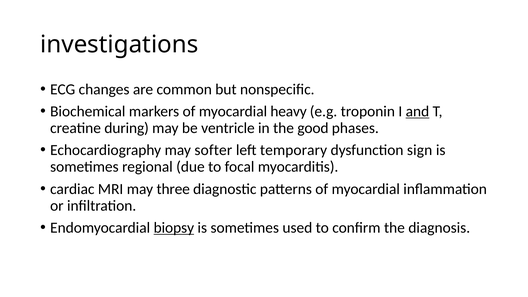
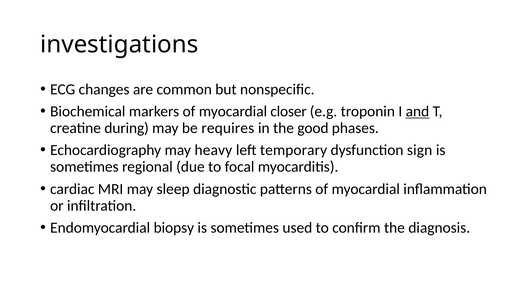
heavy: heavy -> closer (289, 111)
ventricle: ventricle -> requires (228, 128)
softer: softer -> heavy (213, 150)
three: three -> sleep (173, 189)
biopsy underline: present -> none (174, 228)
